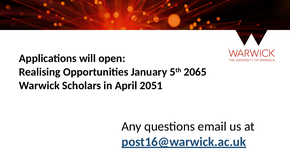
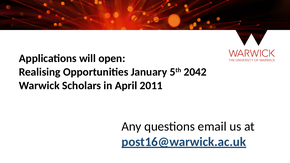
2065: 2065 -> 2042 (195, 72)
2051: 2051 -> 2011 (151, 86)
